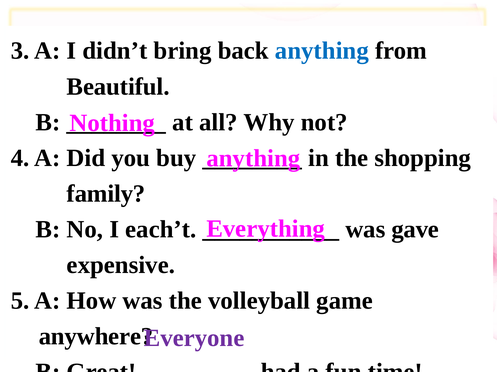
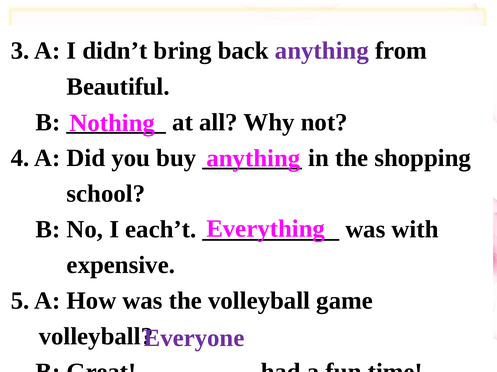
anything colour: blue -> purple (322, 51)
family: family -> school (106, 194)
gave: gave -> with (415, 230)
anywhere: anywhere -> volleyball (96, 337)
